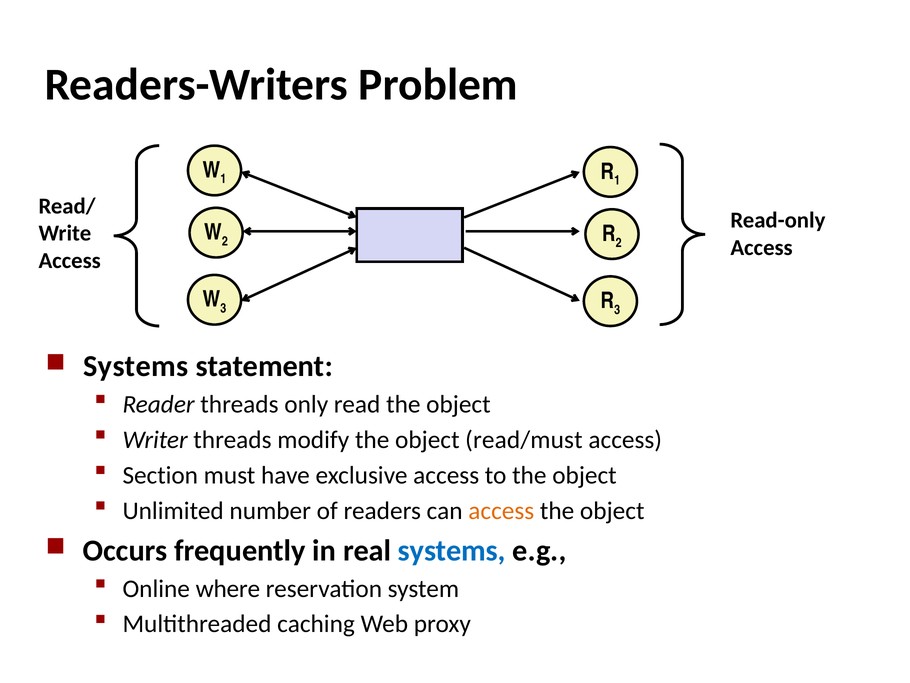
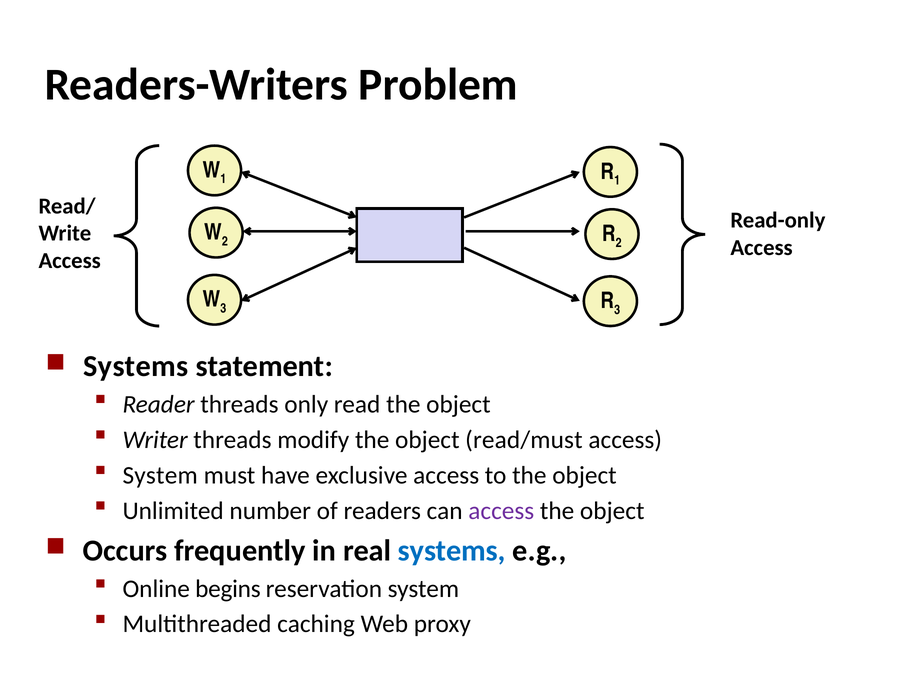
Section: Section -> System (160, 475)
access colour: orange -> purple (501, 510)
where: where -> begins (228, 588)
